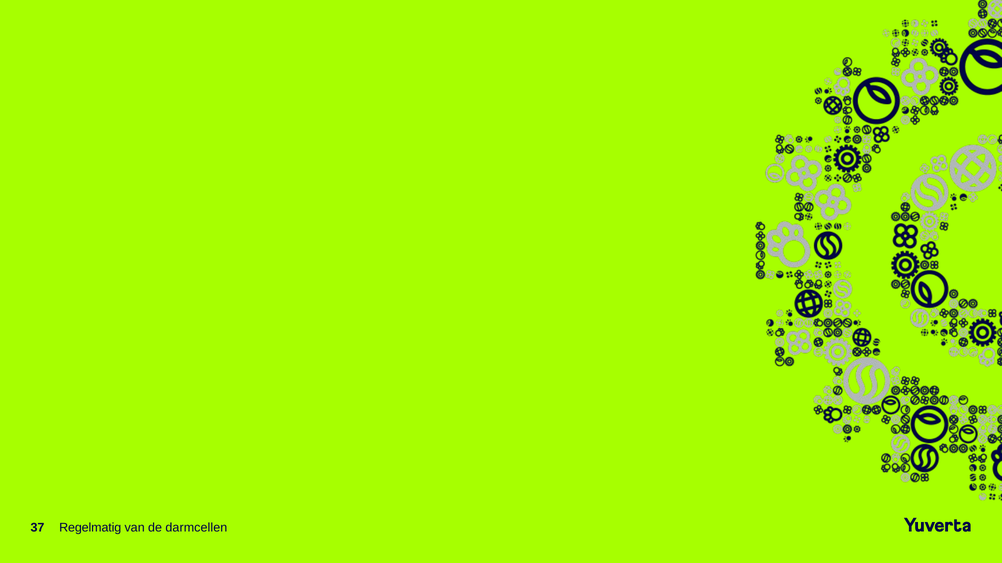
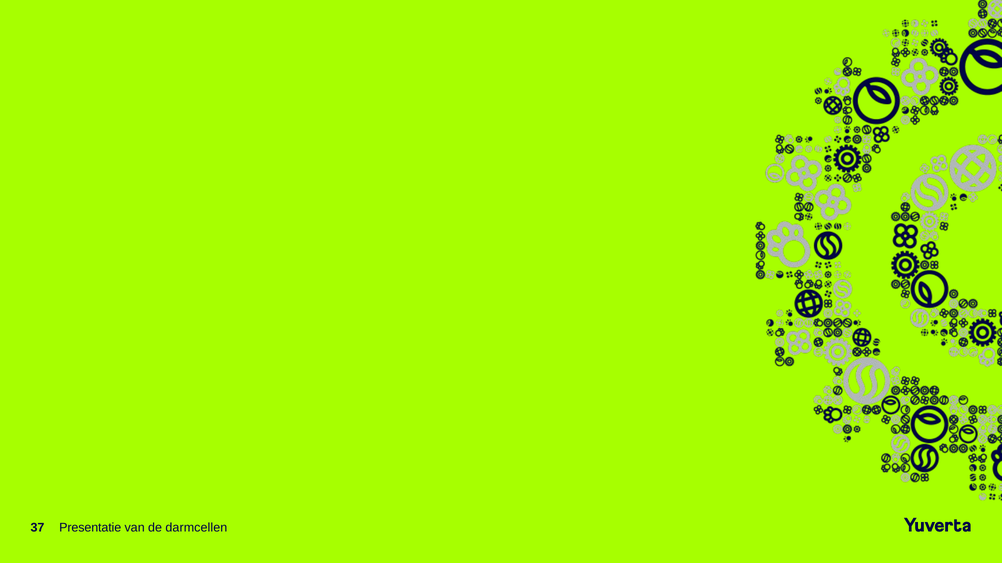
Regelmatig: Regelmatig -> Presentatie (90, 528)
